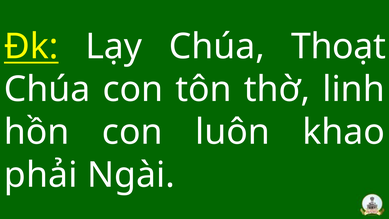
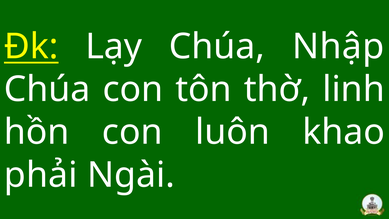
Thoạt: Thoạt -> Nhập (338, 46)
